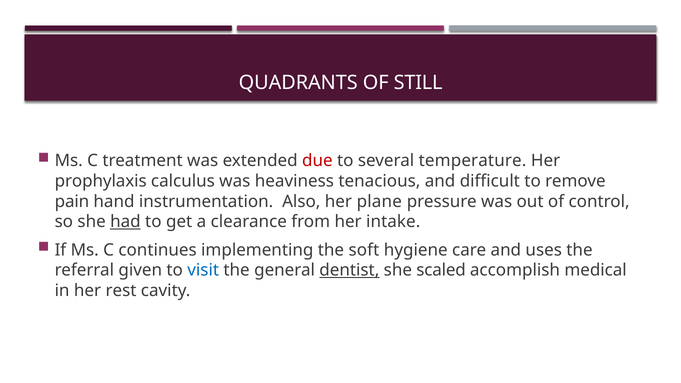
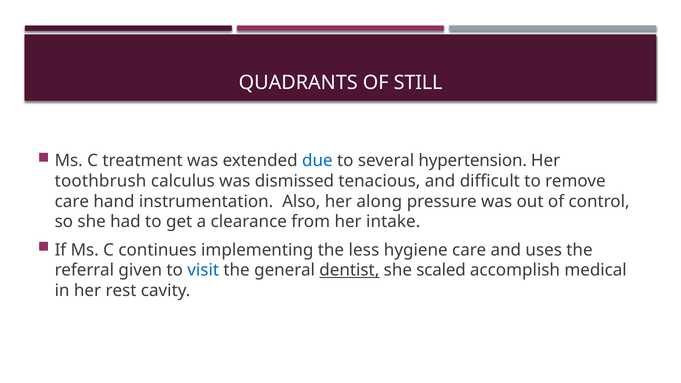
due colour: red -> blue (317, 161)
temperature: temperature -> hypertension (473, 161)
prophylaxis: prophylaxis -> toothbrush (101, 181)
heaviness: heaviness -> dismissed (294, 181)
pain: pain -> care (72, 201)
plane: plane -> along (379, 201)
had underline: present -> none (125, 222)
soft: soft -> less (364, 250)
